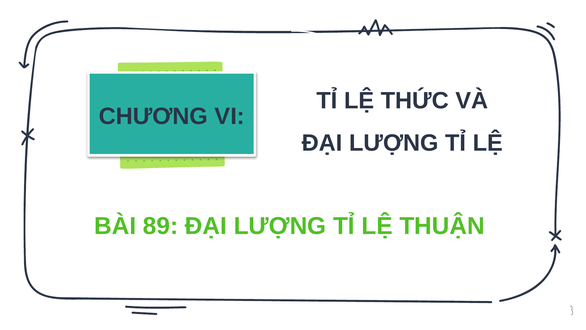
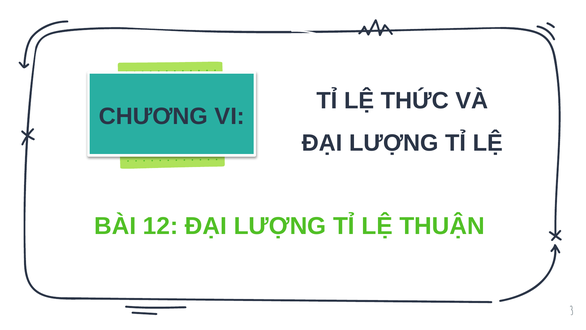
89: 89 -> 12 (161, 226)
